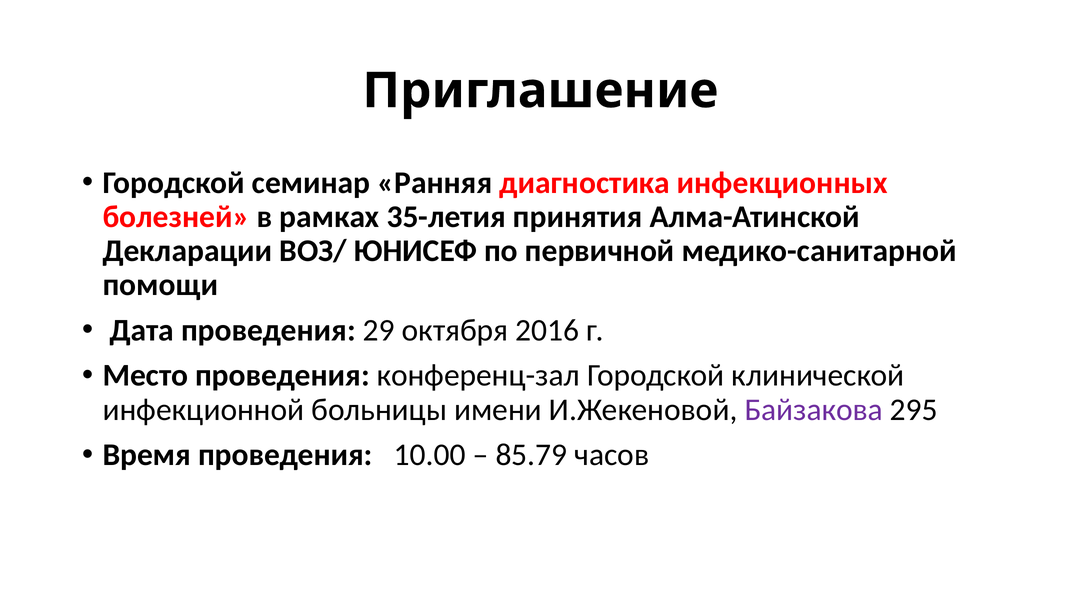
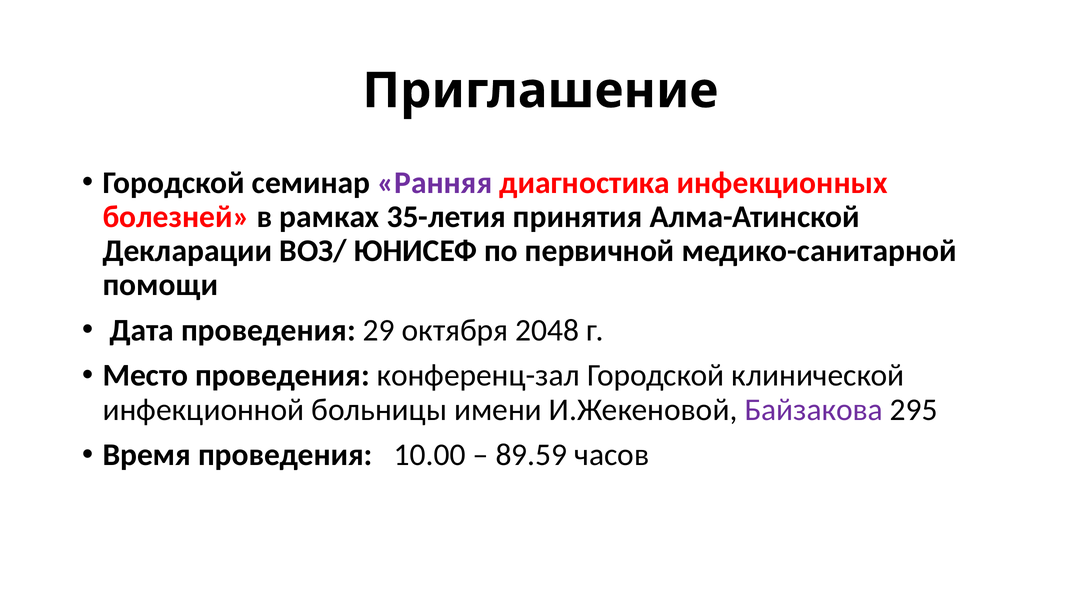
Ранняя colour: black -> purple (435, 183)
2016: 2016 -> 2048 (547, 330)
85.79: 85.79 -> 89.59 (531, 455)
